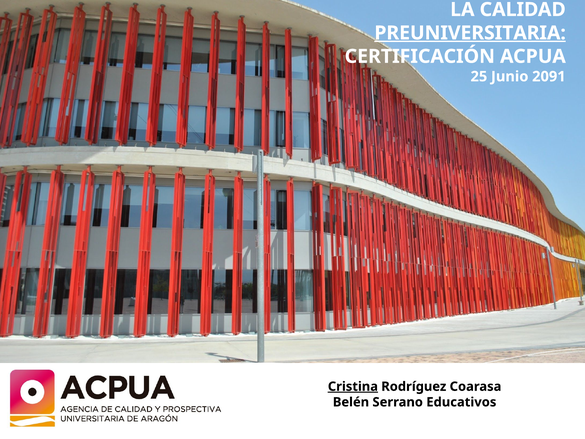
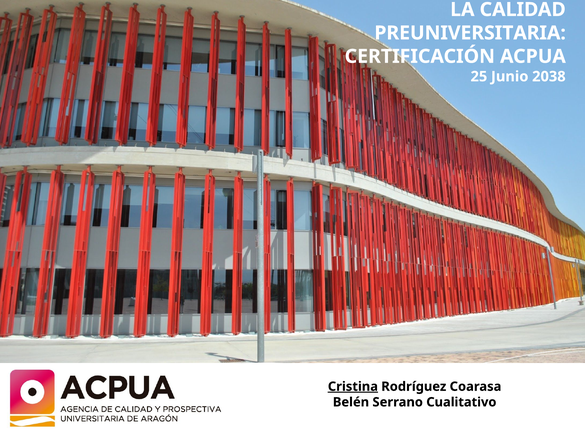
PREUNIVERSITARIA underline: present -> none (470, 33)
2091: 2091 -> 2038 (549, 76)
Educativos: Educativos -> Cualitativo (461, 402)
